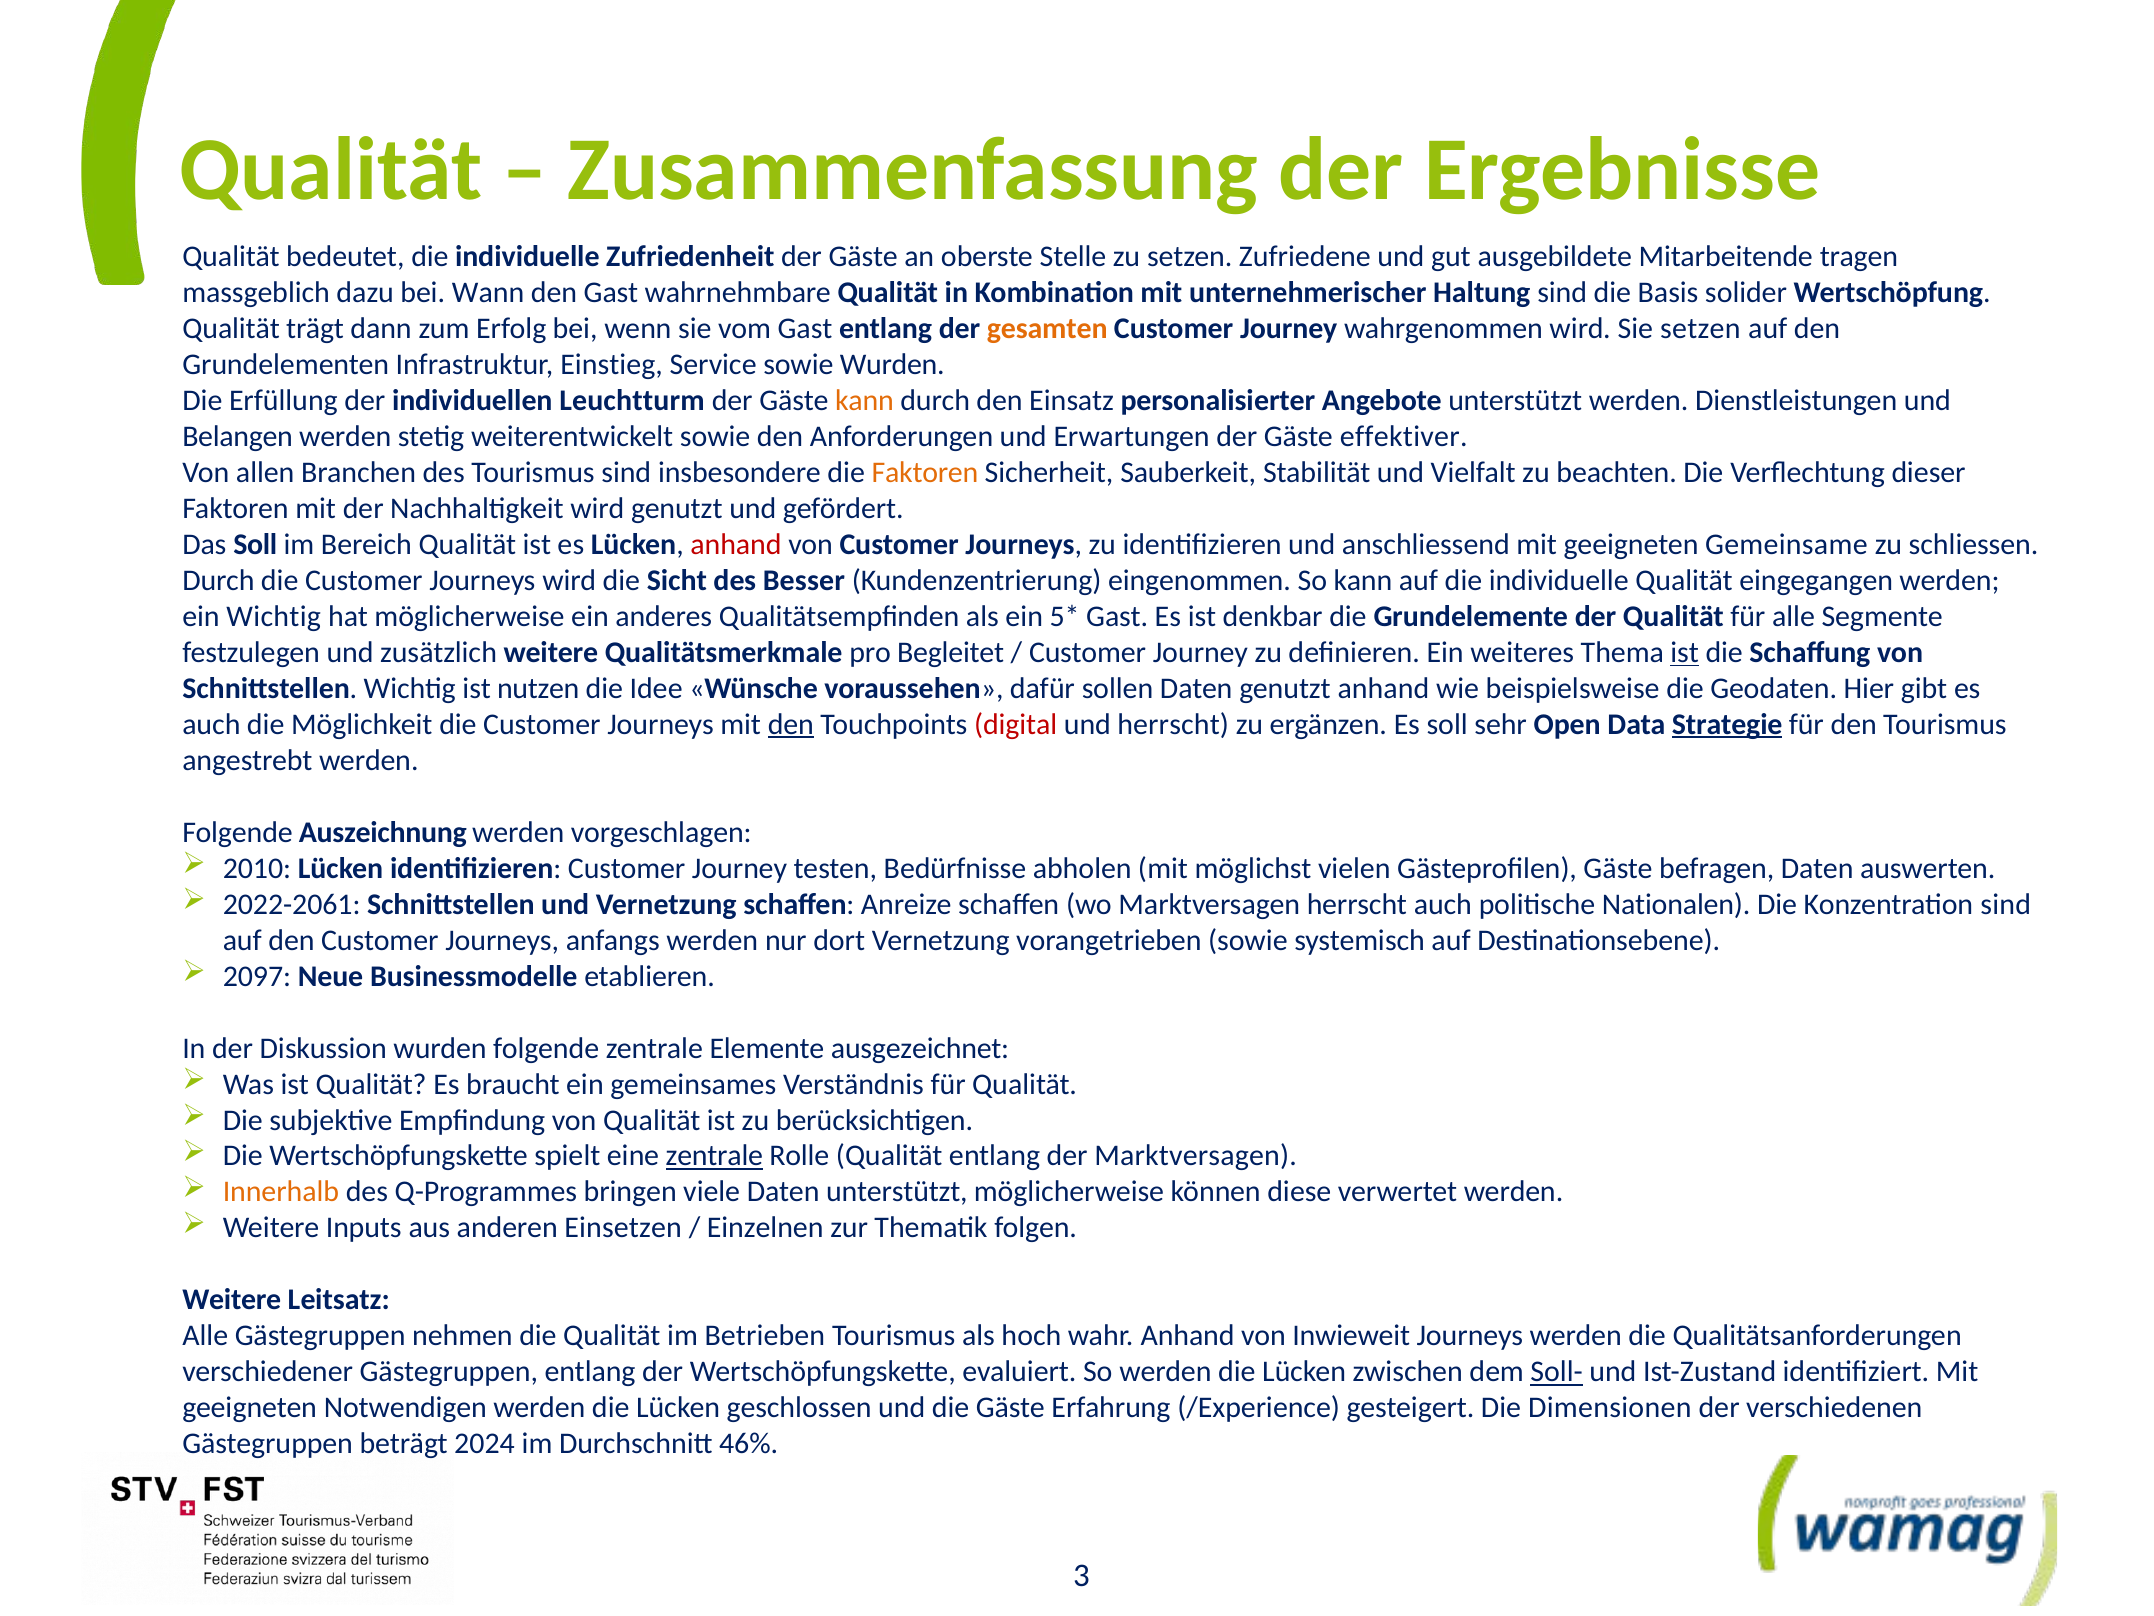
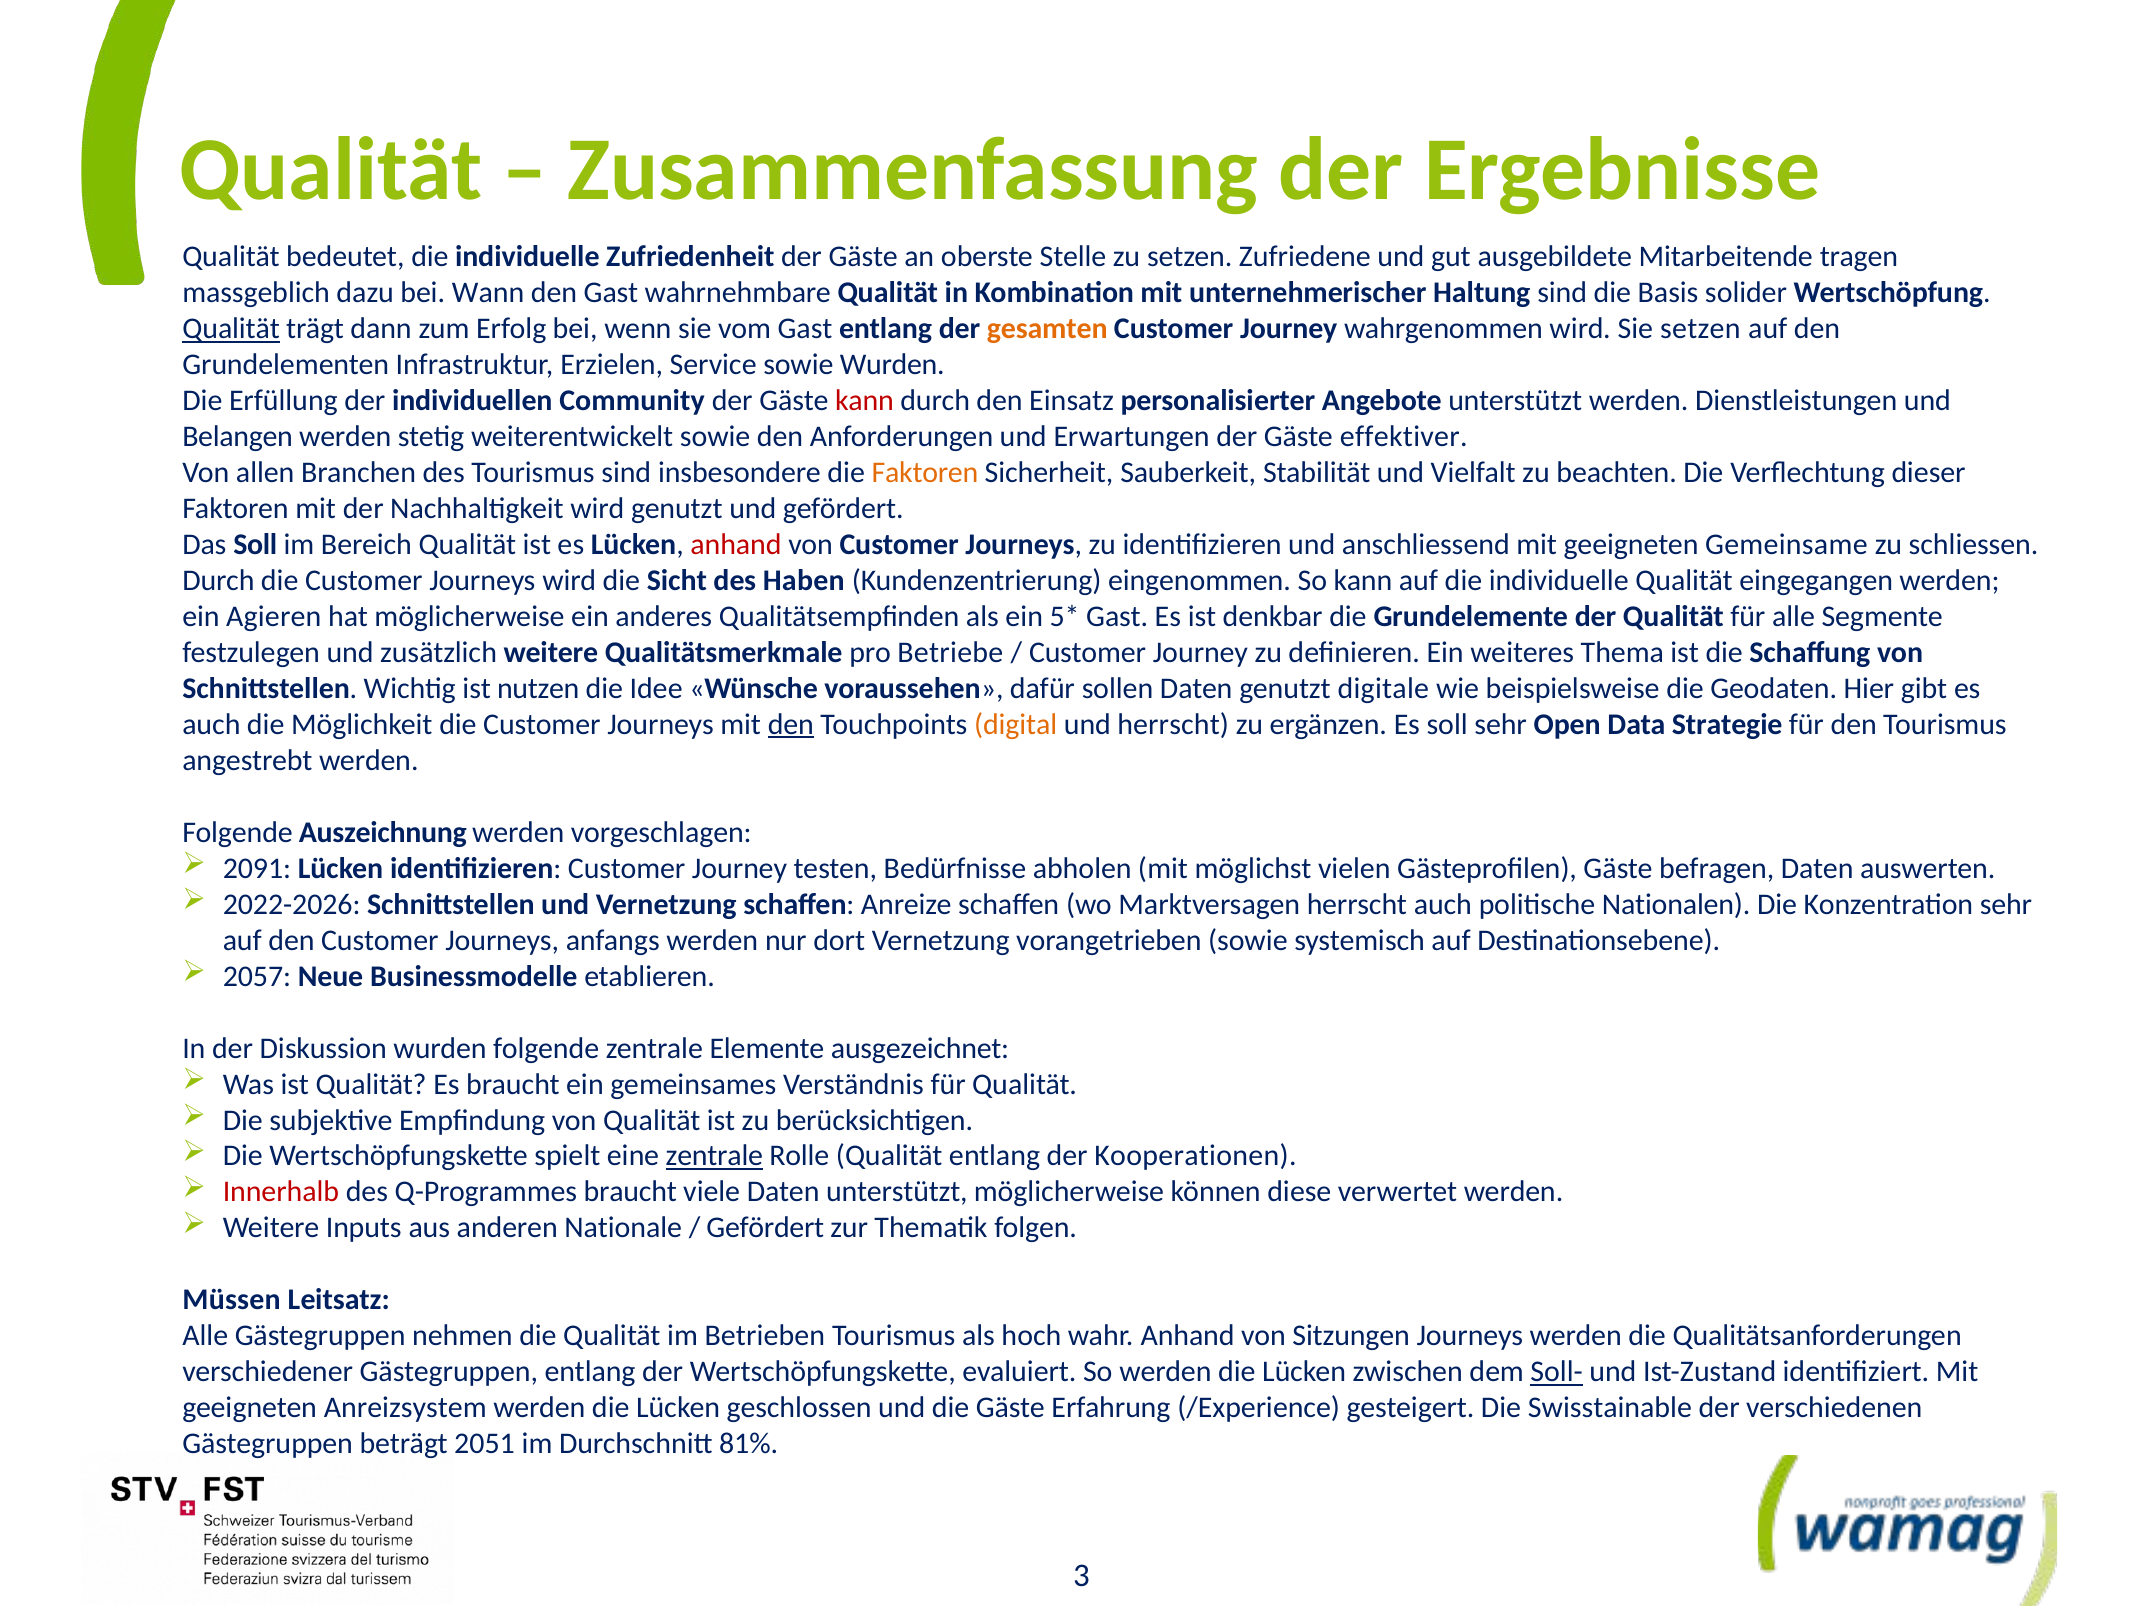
Qualität underline: none -> present (231, 329)
Einstieg: Einstieg -> Erzielen (612, 365)
Leuchtturm: Leuchtturm -> Community (632, 401)
kann colour: orange -> red (864, 401)
Besser: Besser -> Haben (804, 580)
ein Wichtig: Wichtig -> Agieren (274, 616)
Begleitet: Begleitet -> Betriebe (950, 652)
ist underline: present -> none (1685, 652)
genutzt anhand: anhand -> digitale (1383, 688)
digital colour: red -> orange (1016, 724)
Strategie underline: present -> none (1727, 724)
2010: 2010 -> 2091 (257, 868)
2022-2061: 2022-2061 -> 2022-2026 (292, 904)
Konzentration sind: sind -> sehr (2006, 904)
2097: 2097 -> 2057 (257, 976)
der Marktversagen: Marktversagen -> Kooperationen (1196, 1156)
Innerhalb colour: orange -> red (281, 1192)
Q-Programmes bringen: bringen -> braucht (630, 1192)
Einsetzen: Einsetzen -> Nationale (623, 1228)
Einzelnen: Einzelnen -> Gefördert (765, 1228)
Weitere: Weitere -> Müssen (232, 1300)
Inwieweit: Inwieweit -> Sitzungen (1351, 1336)
Notwendigen: Notwendigen -> Anreizsystem (405, 1407)
Dimensionen: Dimensionen -> Swisstainable (1610, 1407)
2024: 2024 -> 2051 (485, 1443)
46%: 46% -> 81% (749, 1443)
